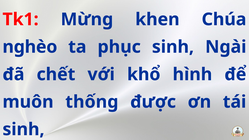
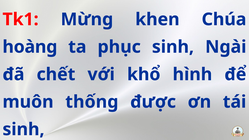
nghèo: nghèo -> hoàng (30, 47)
